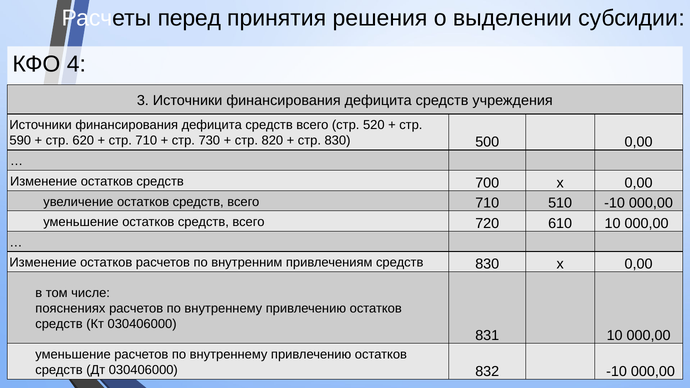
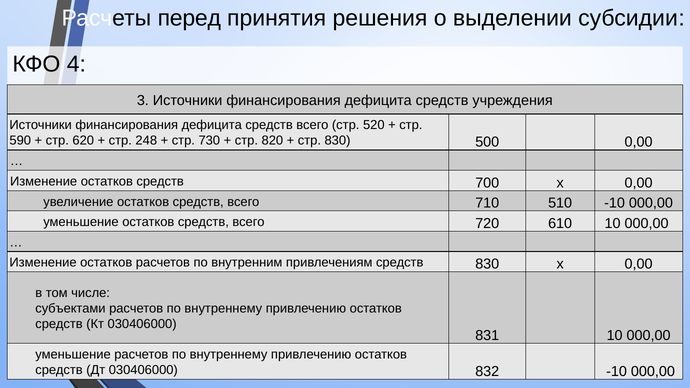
стр 710: 710 -> 248 (146, 141)
пояснениях: пояснениях -> субъектами (70, 309)
